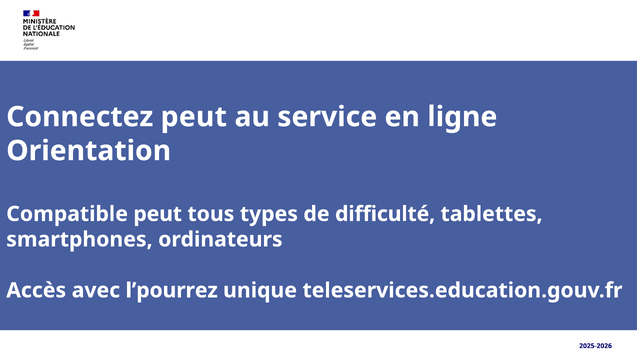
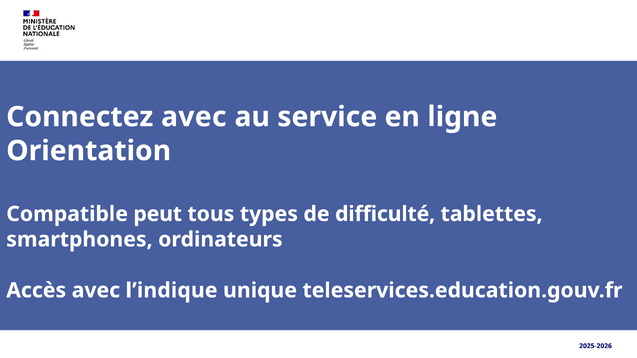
Connectez peut: peut -> avec (194, 117)
l’pourrez: l’pourrez -> l’indique (172, 291)
